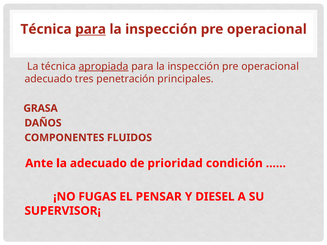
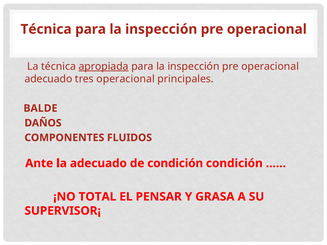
para underline: present -> none (91, 29)
tres penetración: penetración -> operacional (126, 79)
GRASA: GRASA -> BALDE (40, 108)
de prioridad: prioridad -> condición (175, 163)
FUGAS: FUGAS -> TOTAL (97, 197)
DIESEL: DIESEL -> GRASA (215, 197)
